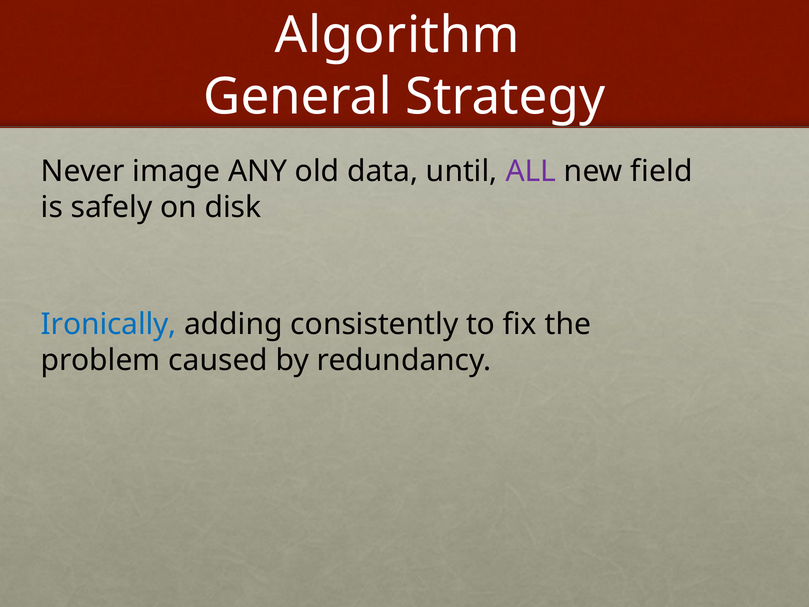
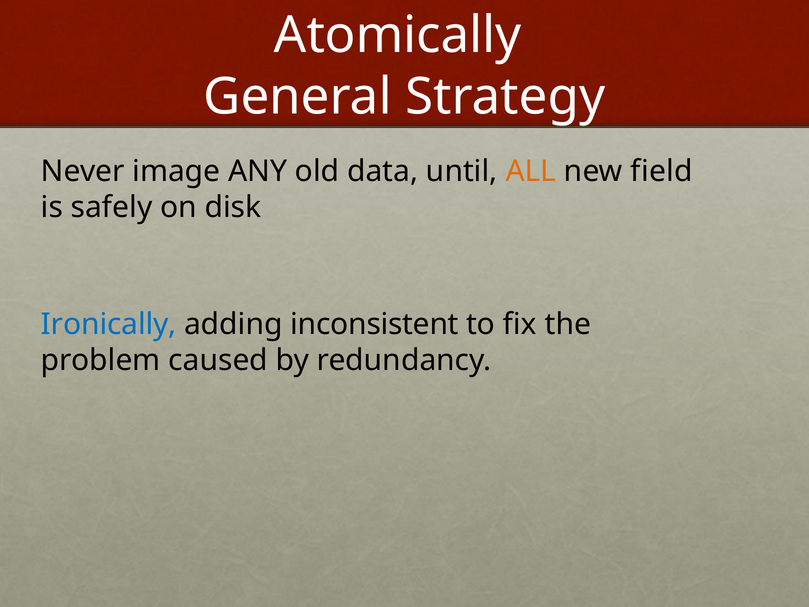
Algorithm: Algorithm -> Atomically (398, 35)
ALL colour: purple -> orange (531, 171)
consistently: consistently -> inconsistent (375, 324)
